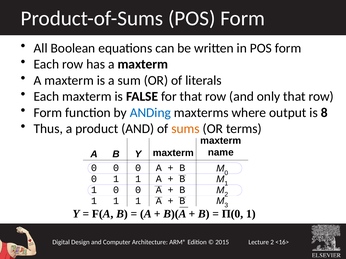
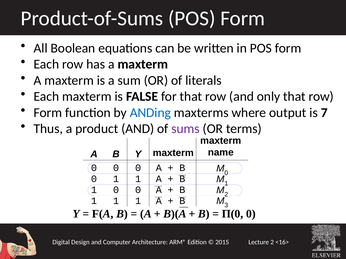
8: 8 -> 7 (324, 113)
sums colour: orange -> purple (186, 129)
Π(0 1: 1 -> 0 (251, 214)
